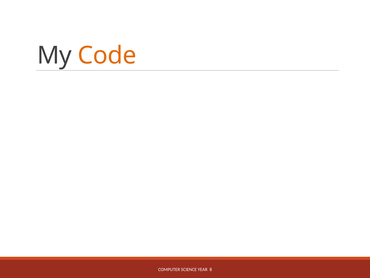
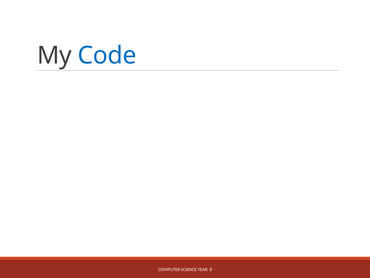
Code colour: orange -> blue (107, 55)
